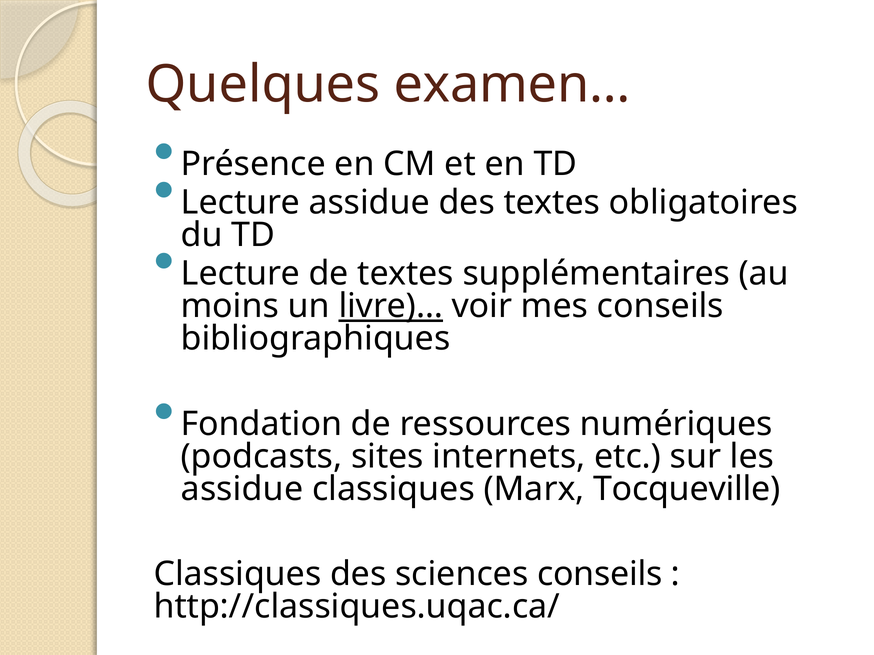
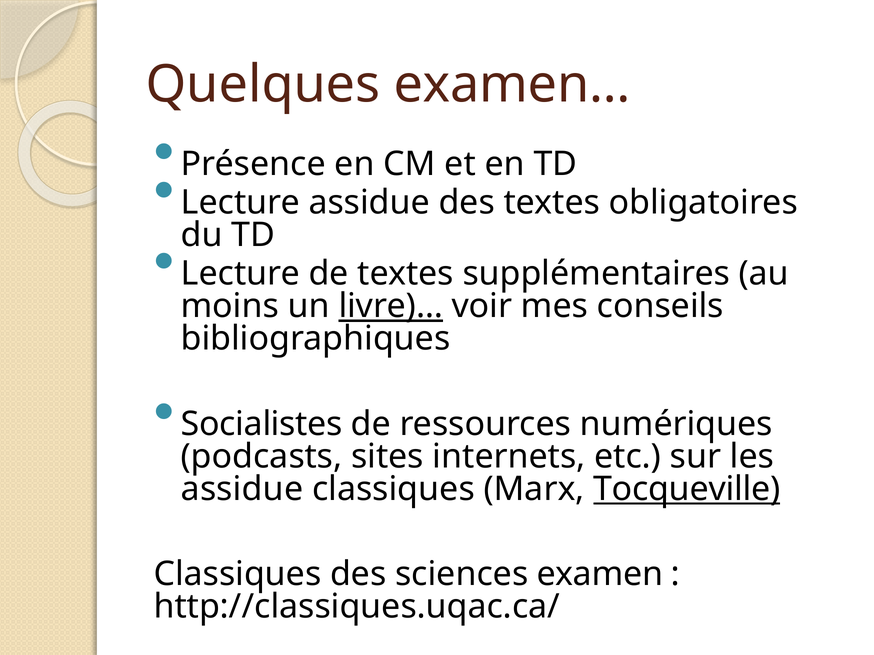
Fondation: Fondation -> Socialistes (262, 424)
Tocqueville underline: none -> present (687, 489)
sciences conseils: conseils -> examen (600, 575)
